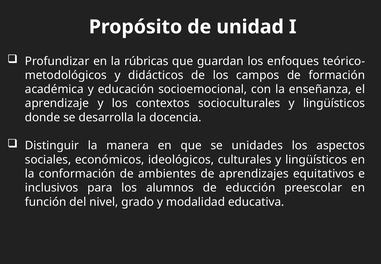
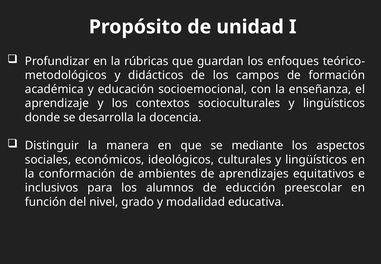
unidades: unidades -> mediante (257, 145)
